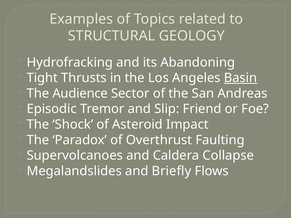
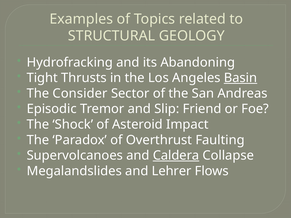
Audience: Audience -> Consider (80, 94)
Caldera underline: none -> present (176, 156)
Briefly: Briefly -> Lehrer (172, 171)
